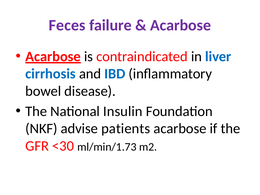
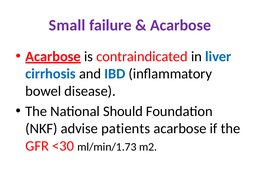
Feces: Feces -> Small (67, 25)
Insulin: Insulin -> Should (123, 111)
